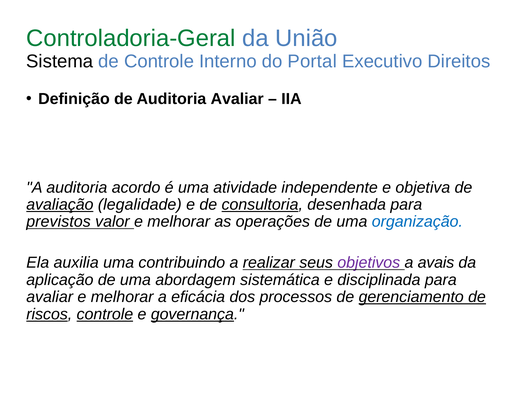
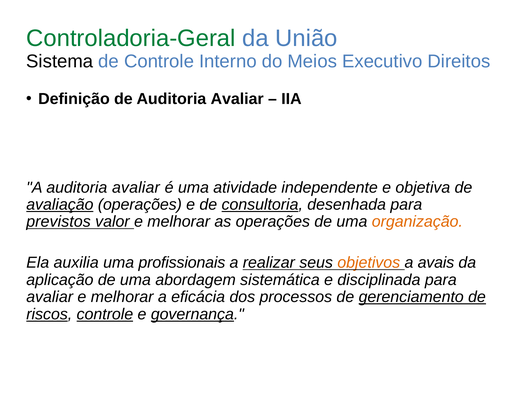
Portal: Portal -> Meios (312, 61)
A auditoria acordo: acordo -> avaliar (136, 188)
avaliação legalidade: legalidade -> operações (140, 205)
organização colour: blue -> orange (417, 222)
contribuindo: contribuindo -> profissionais (182, 263)
objetivos colour: purple -> orange (369, 263)
